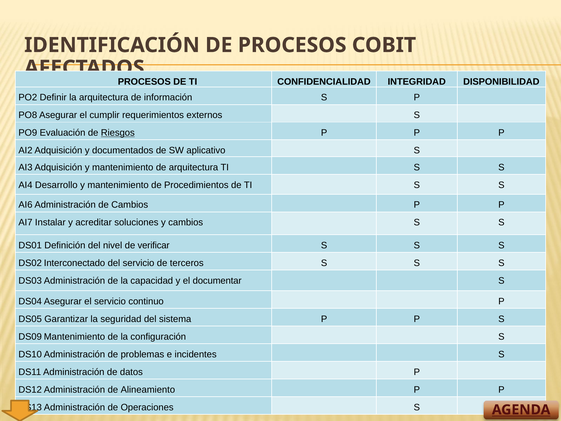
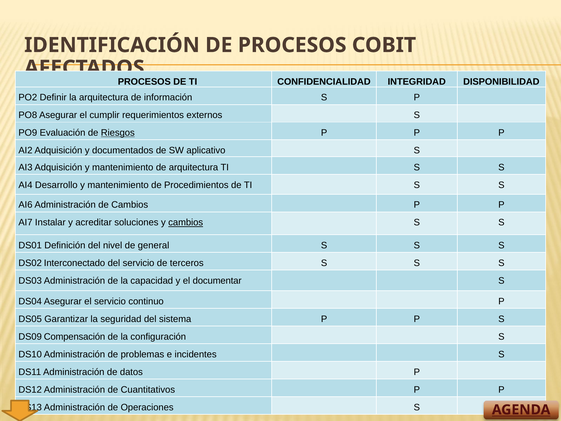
cambios underline: none -> present (186, 222)
verificar: verificar -> general (154, 245)
DS09 Mantenimiento: Mantenimiento -> Compensación (75, 337)
Alineamiento: Alineamiento -> Cuantitativos (148, 390)
